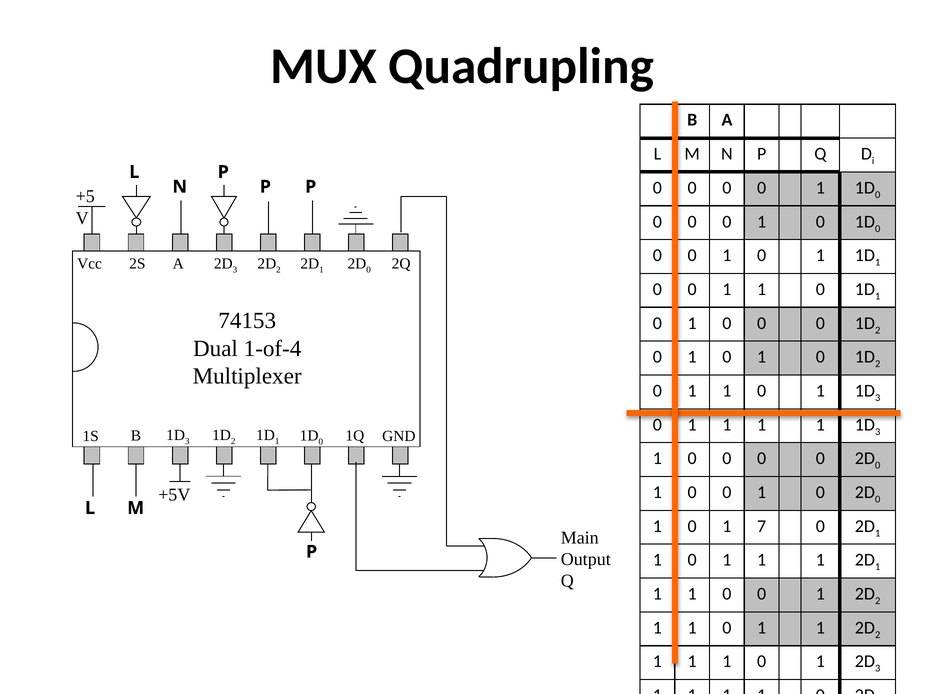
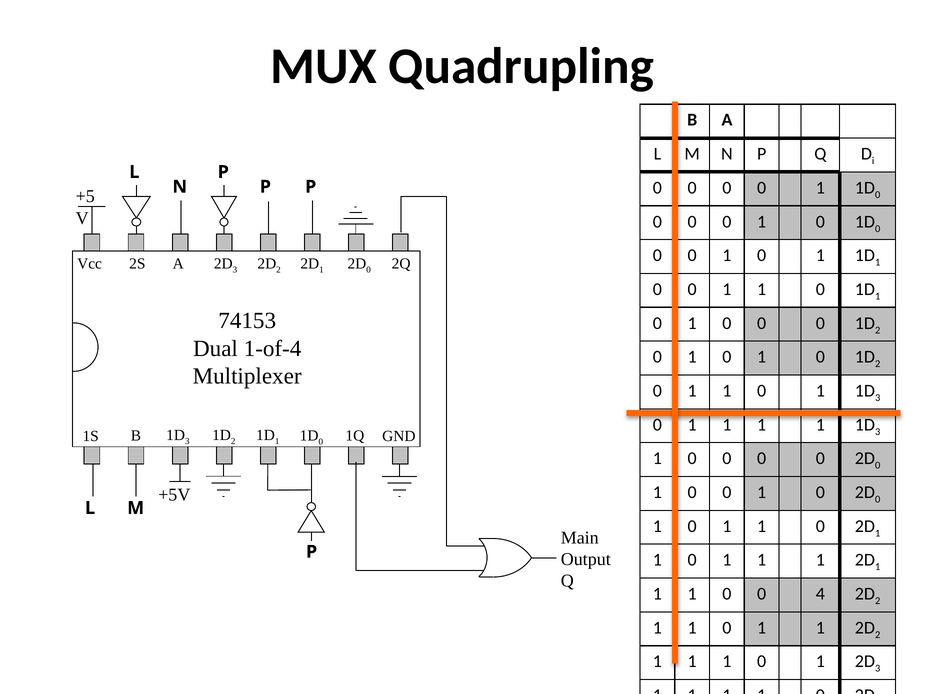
7: 7 -> 1 (762, 526)
1: 1 -> 4 (820, 594)
